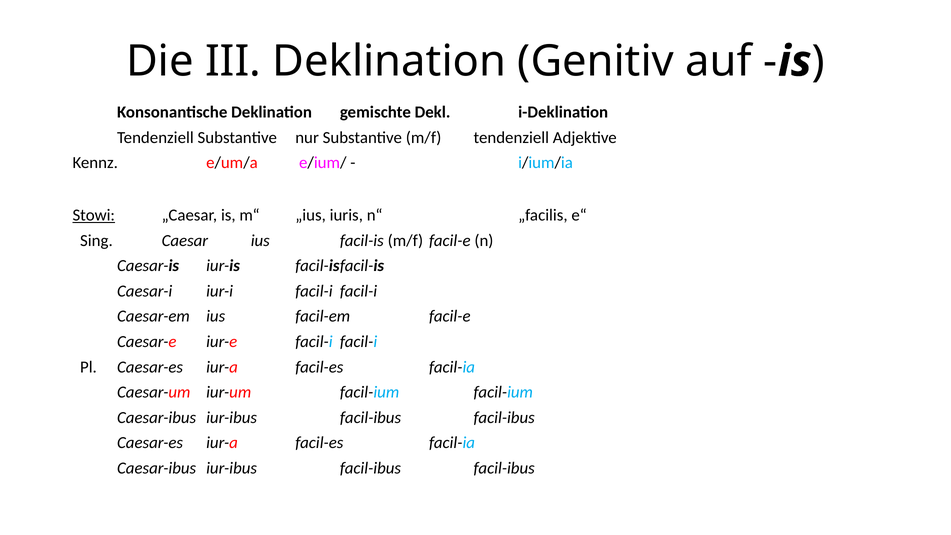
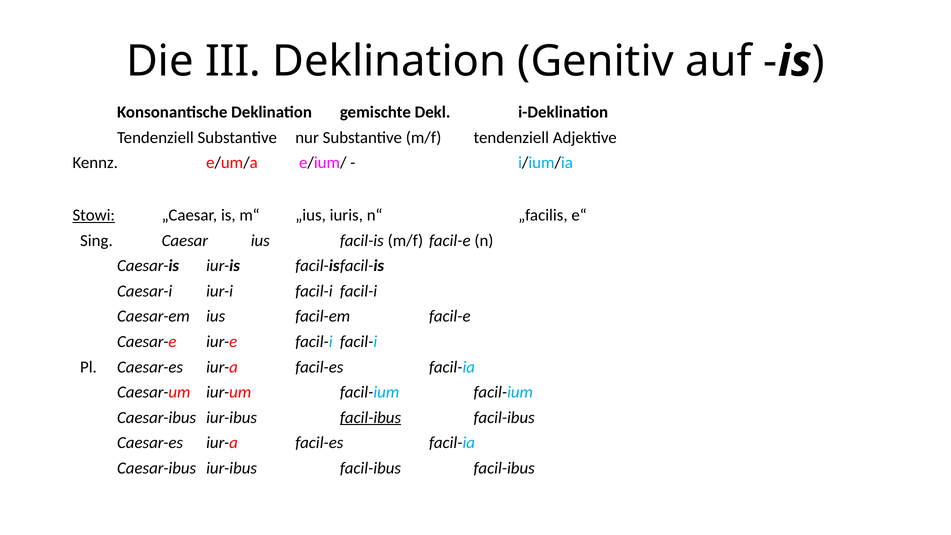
facil-ibus underline: none -> present (370, 417)
